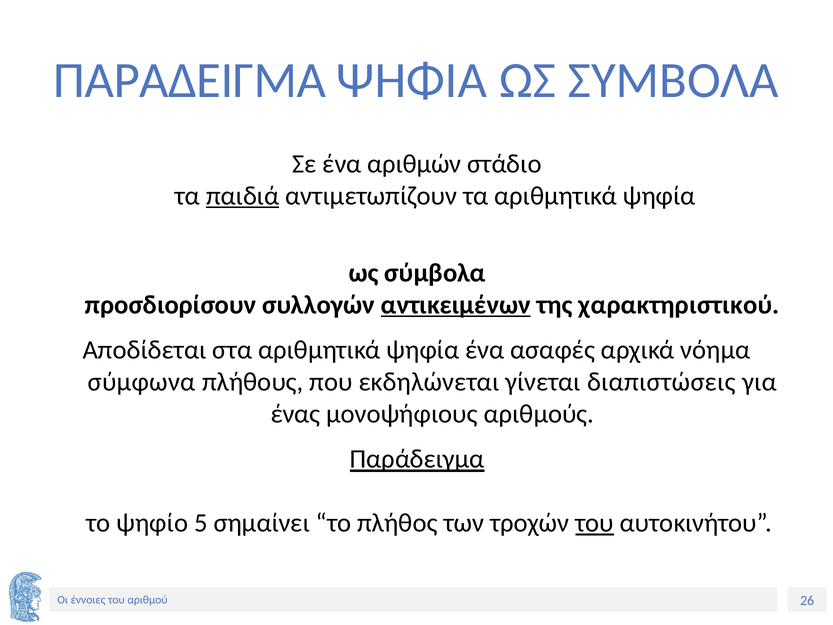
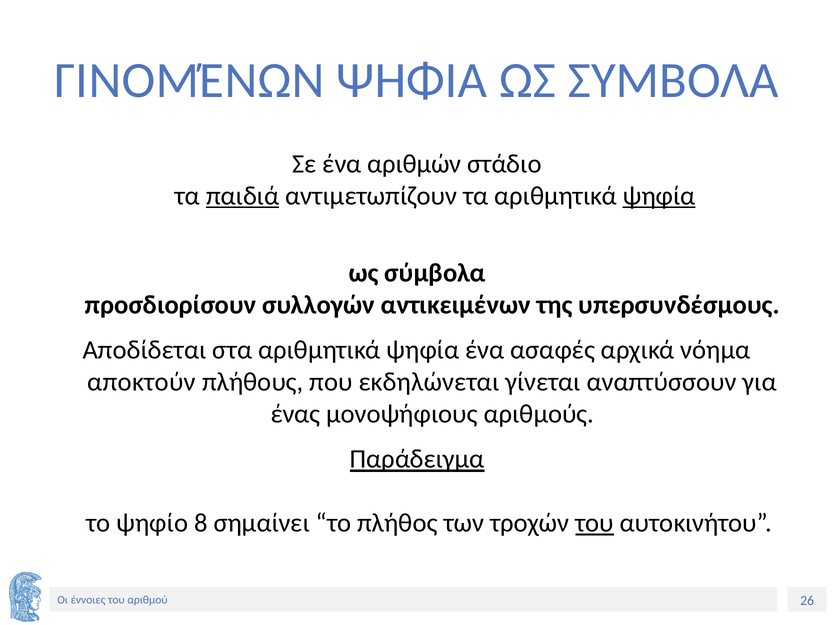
ΠΑΡΑΔΕΙΓΜΑ: ΠΑΡΑΔΕΙΓΜΑ -> ΓΙΝΟΜΈΝΩΝ (189, 81)
ψηφία underline: none -> present (659, 196)
αντικειμένων underline: present -> none (456, 305)
χαρακτηριστικού: χαρακτηριστικού -> υπερσυνδέσμους (679, 305)
σύμφωνα: σύμφωνα -> αποκτούν (142, 382)
διαπιστώσεις: διαπιστώσεις -> αναπτύσσουν (662, 382)
5: 5 -> 8 (201, 523)
